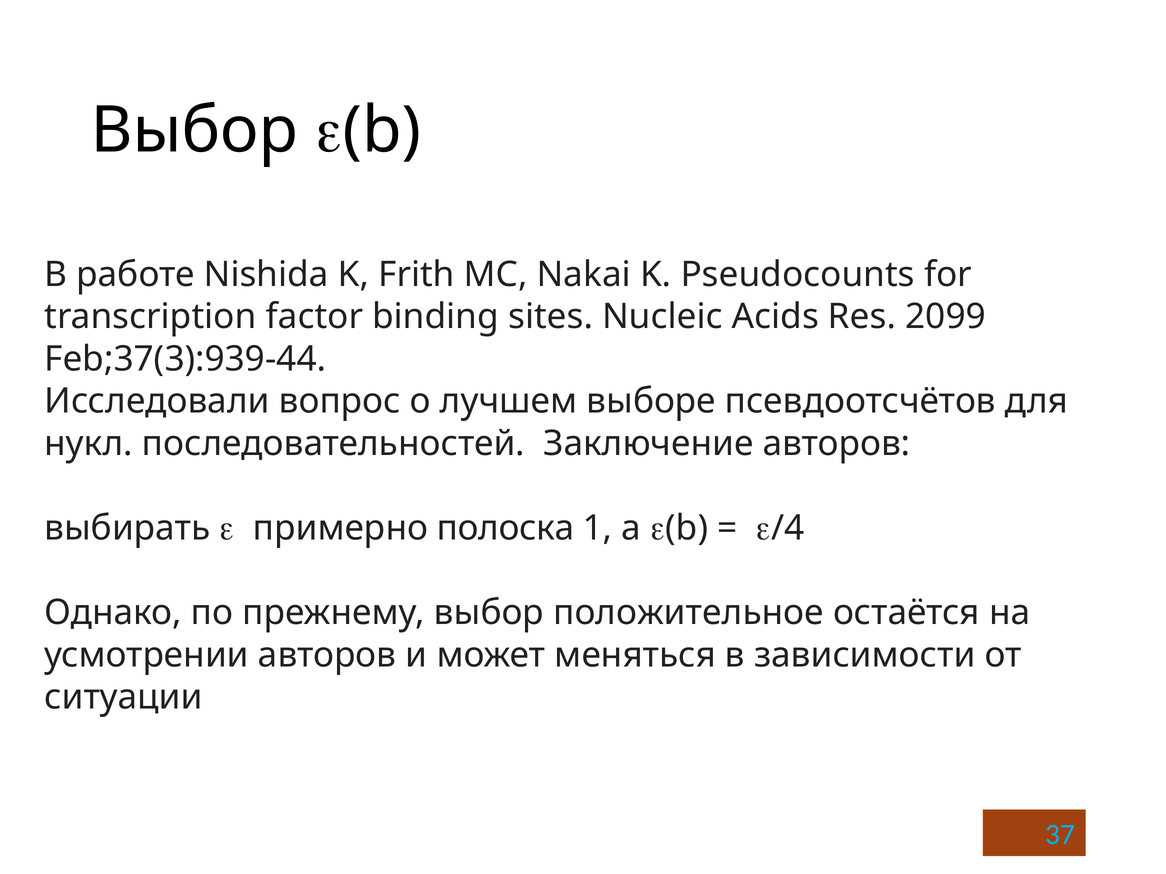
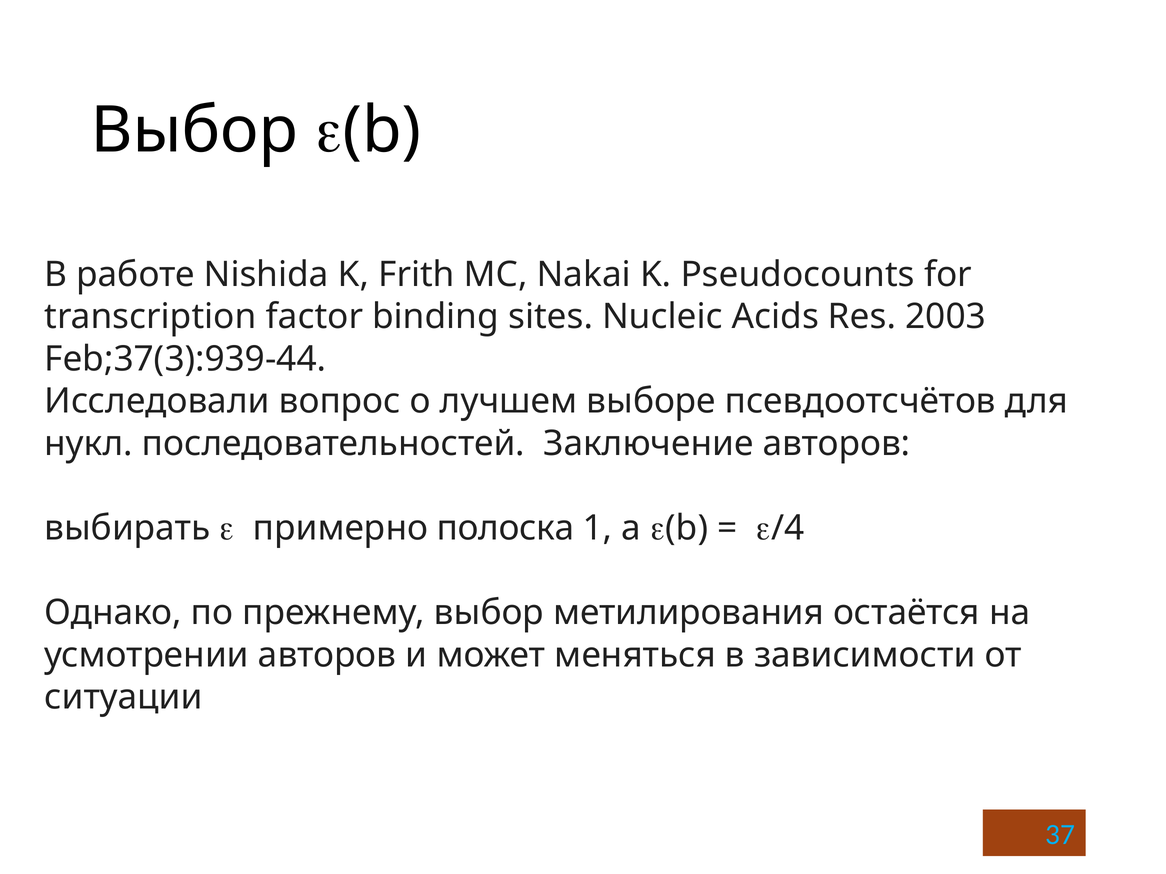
2099: 2099 -> 2003 (946, 317)
положительное: положительное -> метилирования (689, 613)
